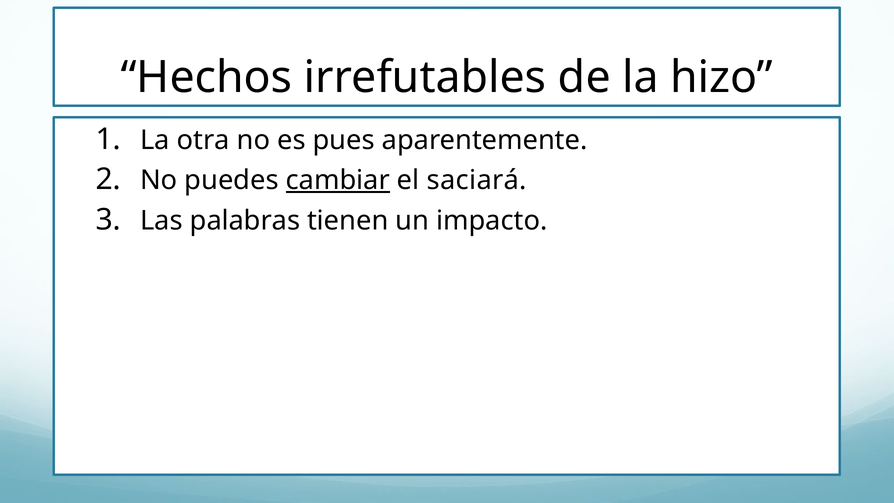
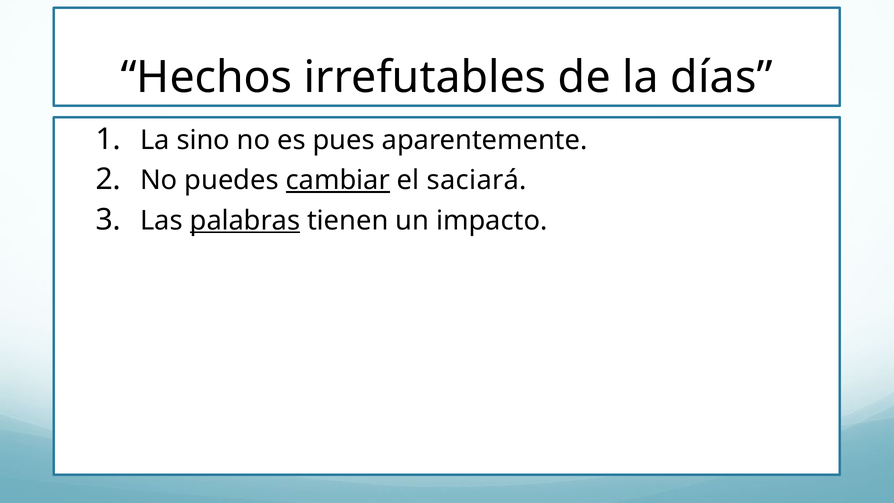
hizo: hizo -> días (722, 78)
otra: otra -> sino (203, 140)
palabras underline: none -> present (245, 220)
